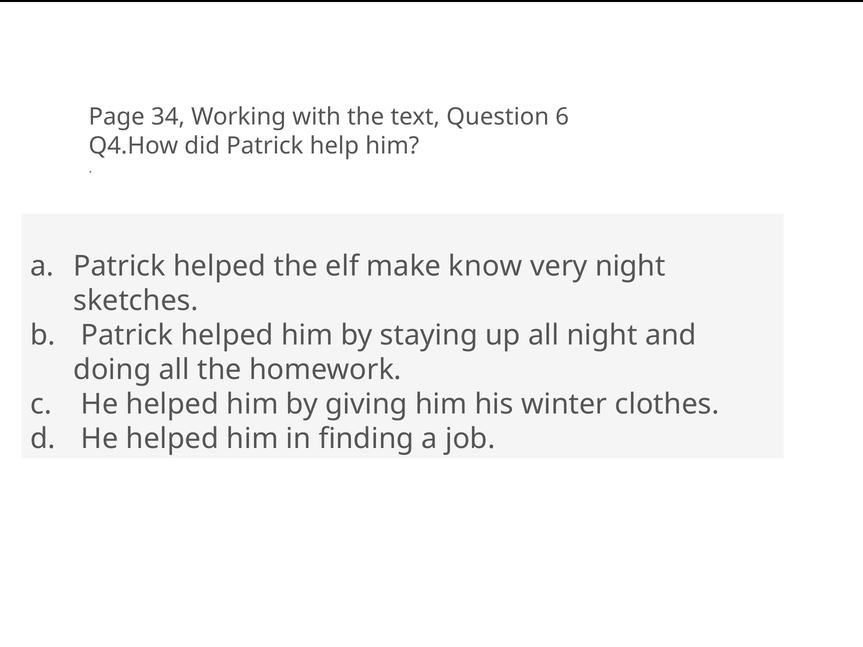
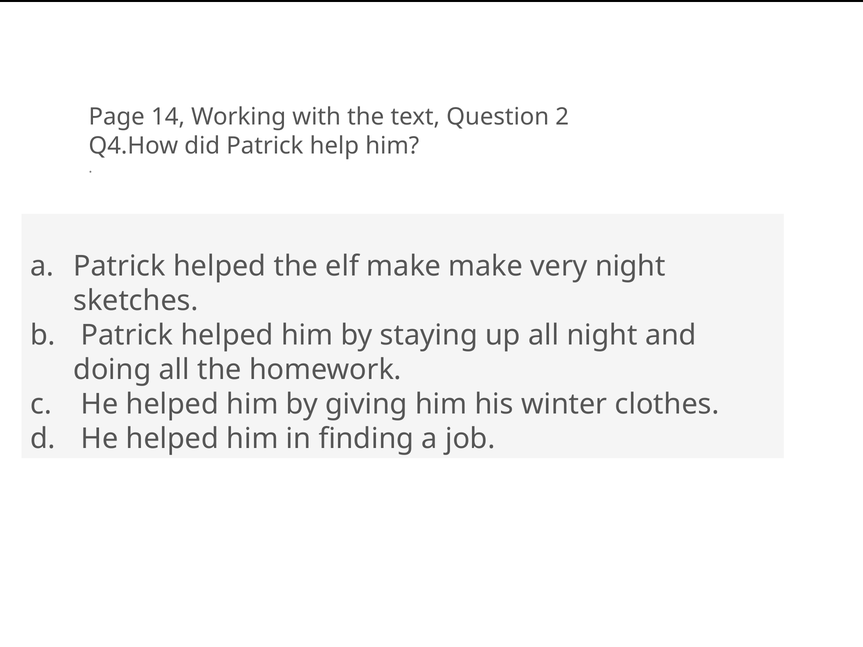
34: 34 -> 14 (168, 117)
6: 6 -> 2 (562, 117)
make know: know -> make (486, 266)
